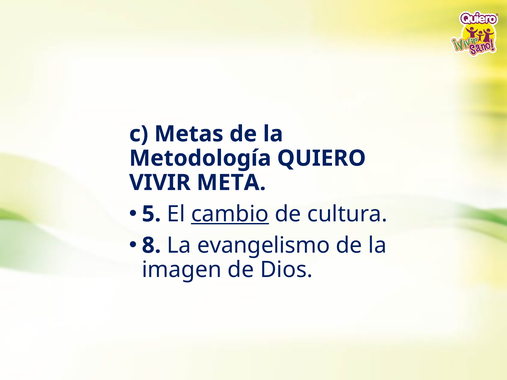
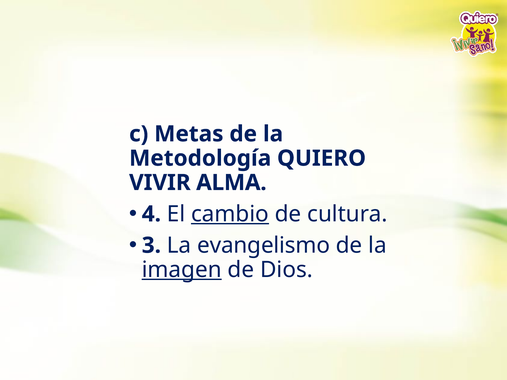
META: META -> ALMA (231, 183)
5: 5 -> 4 (151, 214)
8: 8 -> 3 (151, 246)
imagen underline: none -> present (182, 270)
